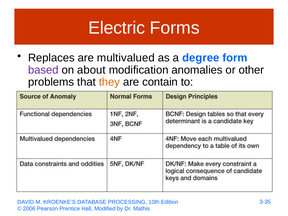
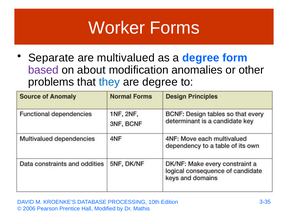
Electric: Electric -> Worker (117, 28)
Replaces: Replaces -> Separate (51, 58)
they colour: orange -> blue (109, 82)
are contain: contain -> degree (160, 82)
